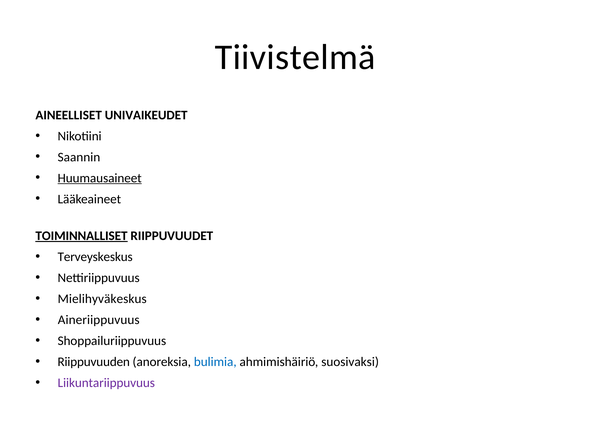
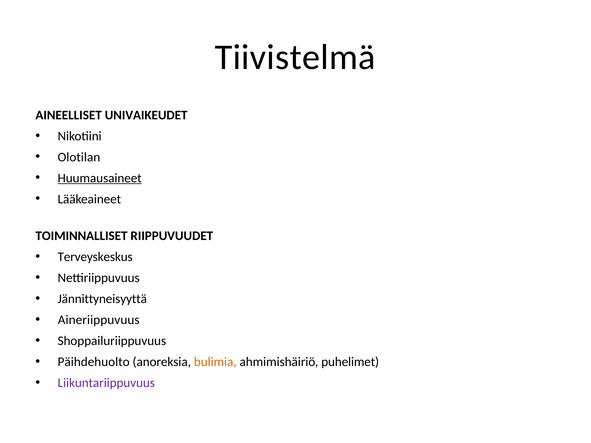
Saannin: Saannin -> Olotilan (79, 157)
TOIMINNALLISET underline: present -> none (82, 236)
Mielihyväkeskus: Mielihyväkeskus -> Jännittyneisyyttä (102, 299)
Riippuvuuden: Riippuvuuden -> Päihdehuolto (94, 362)
bulimia colour: blue -> orange (215, 362)
suosivaksi: suosivaksi -> puhelimet (350, 362)
